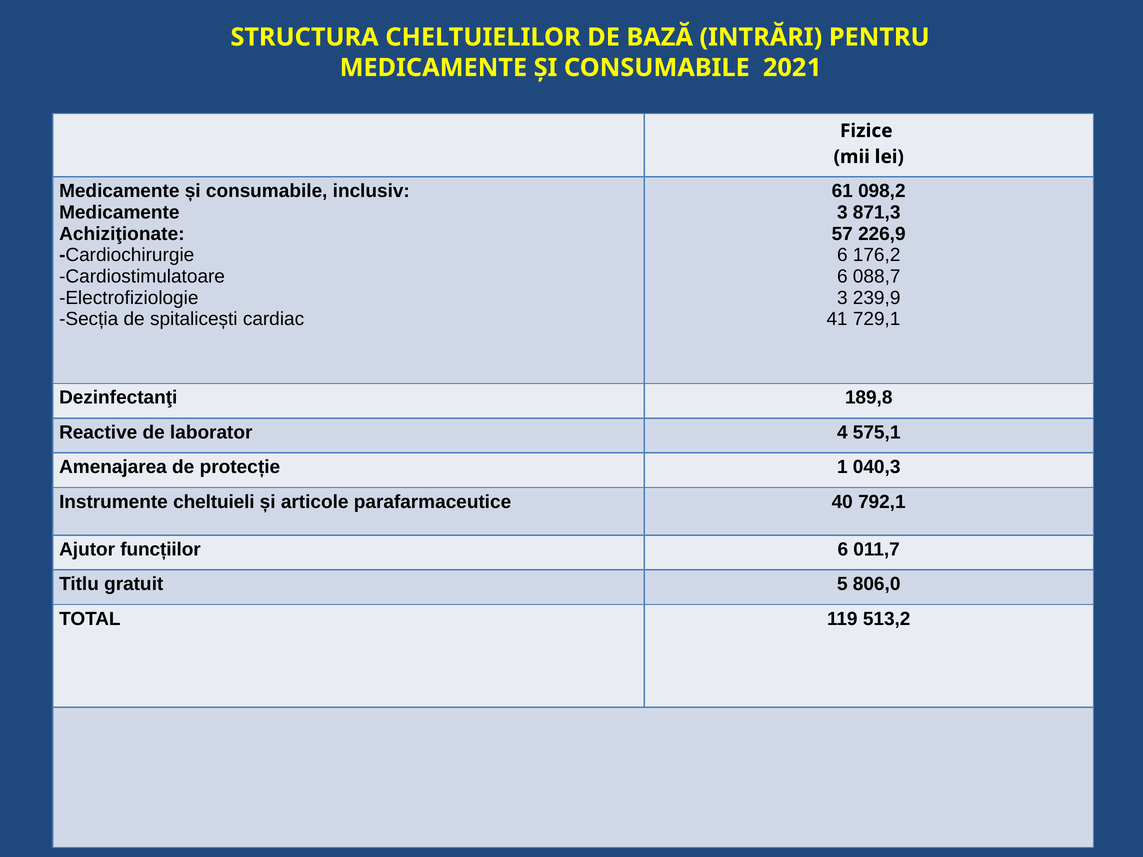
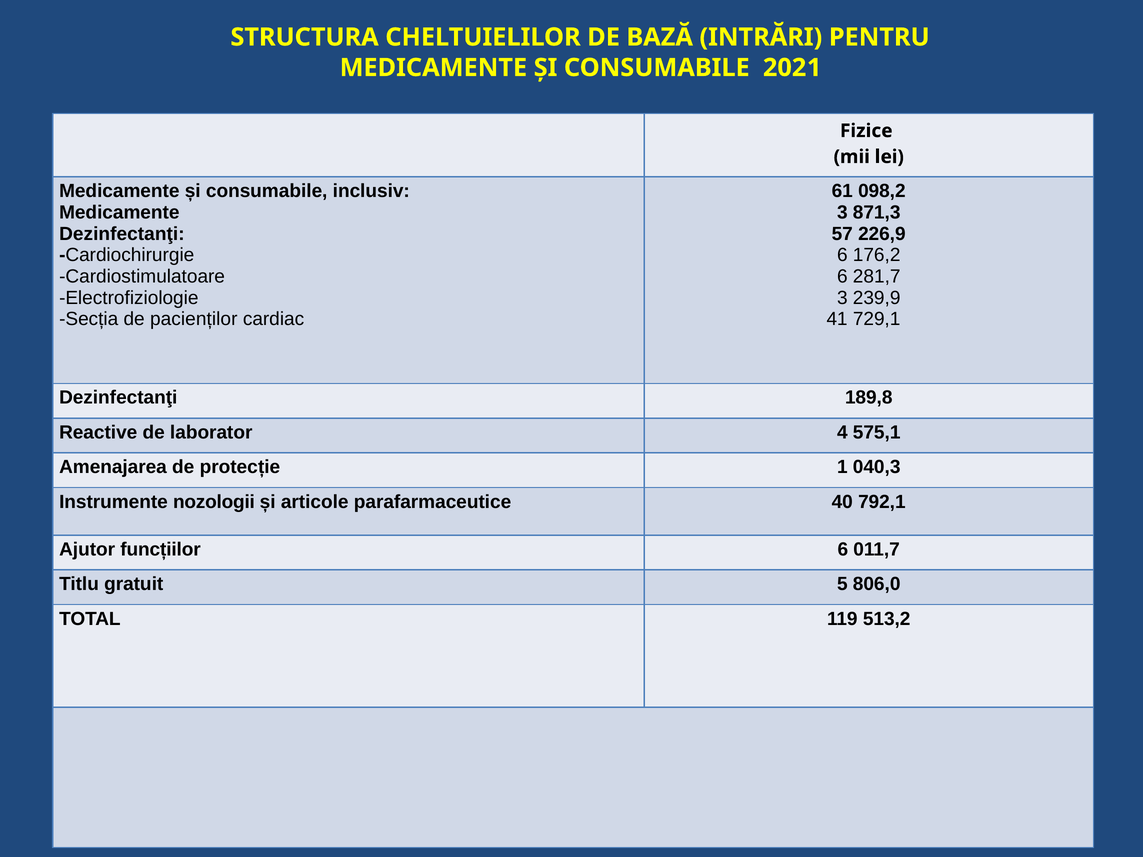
Achiziţionate: Achiziţionate -> Dezinfectanţi (122, 234)
088,7: 088,7 -> 281,7 (877, 276)
spitalicești: spitalicești -> pacienților (194, 319)
cheltuieli: cheltuieli -> nozologii (214, 502)
